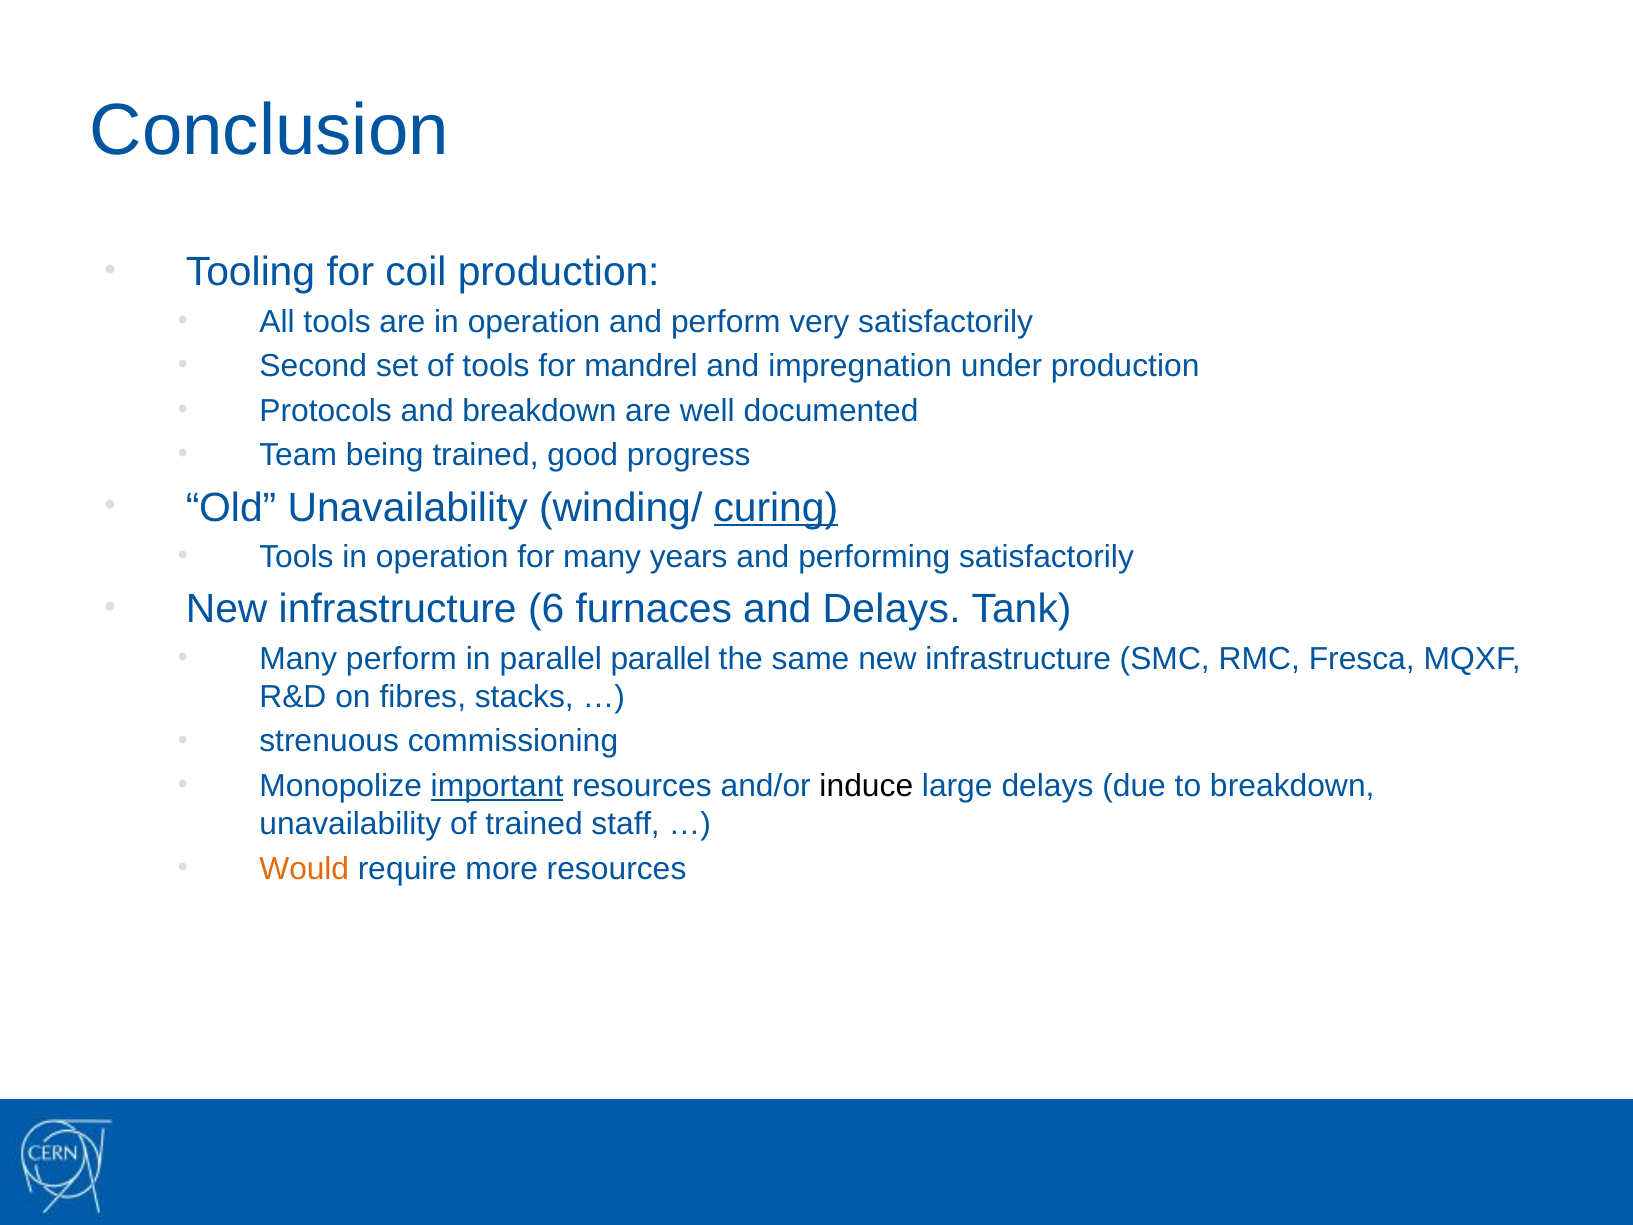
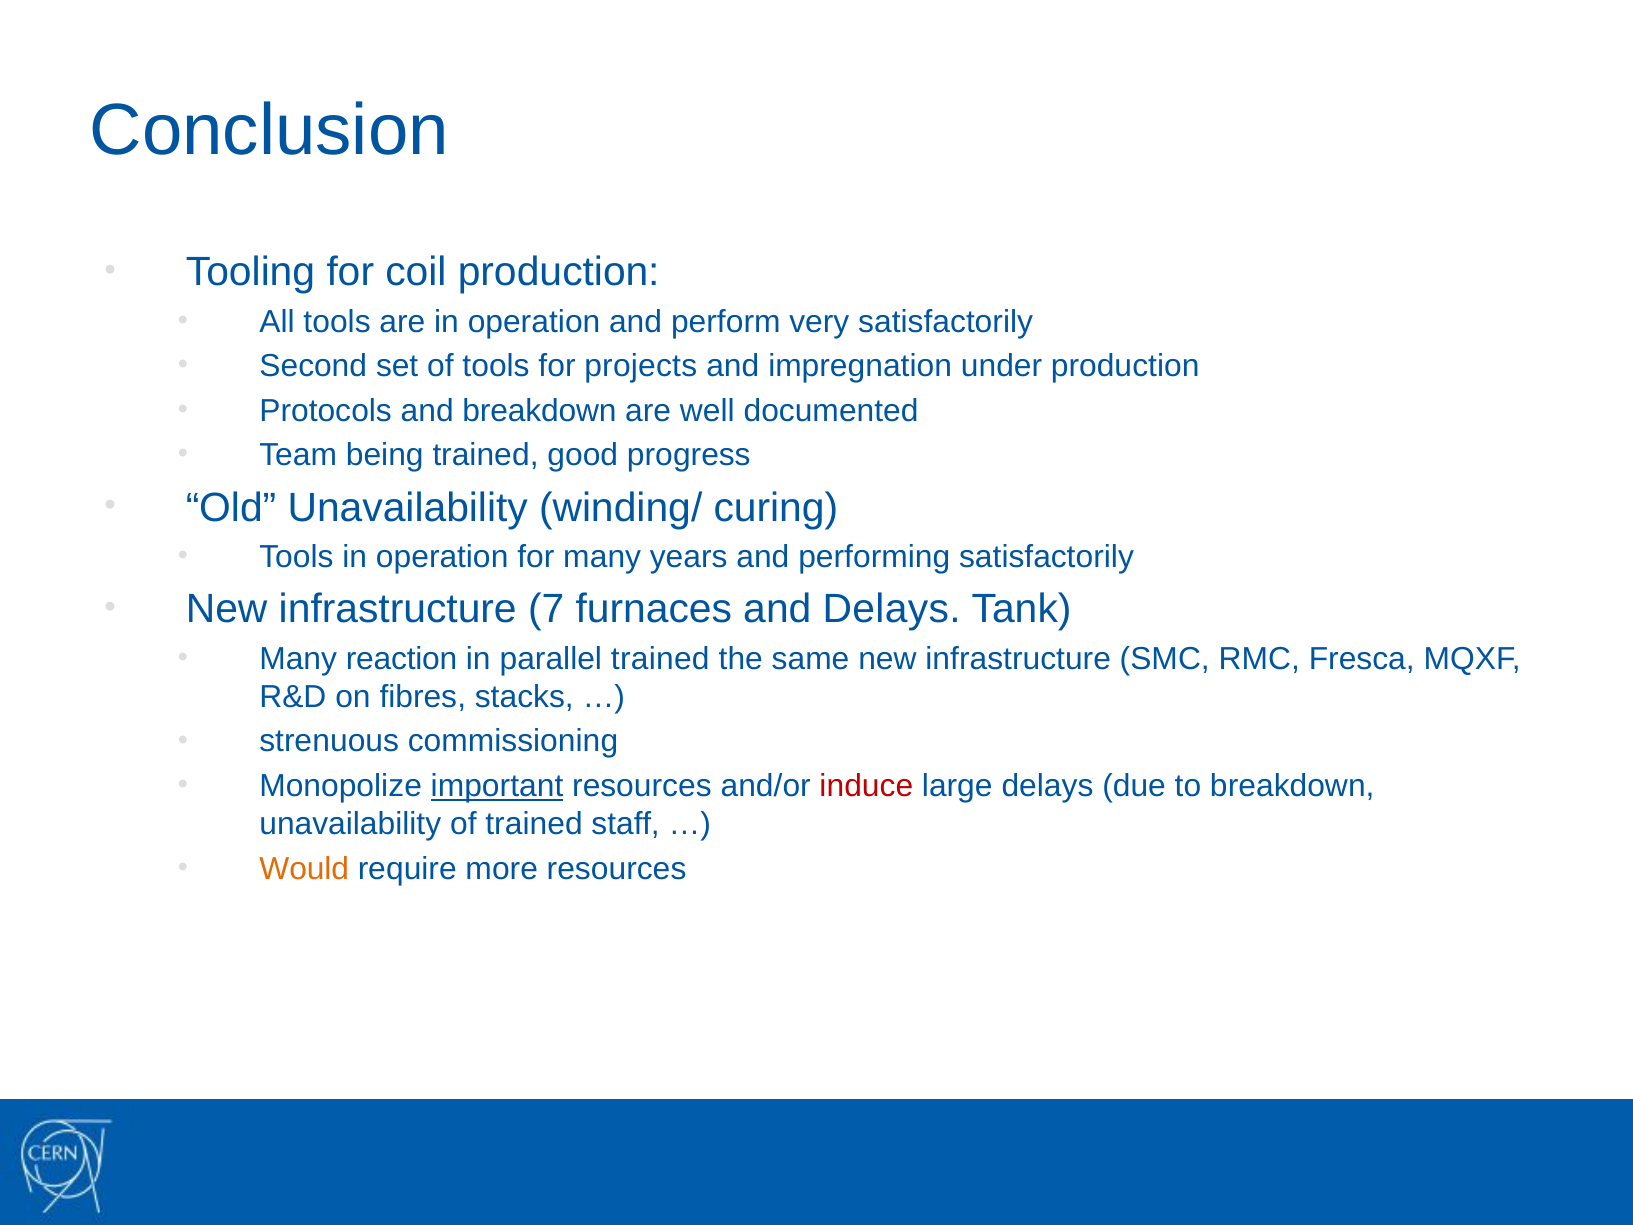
mandrel: mandrel -> projects (641, 366)
curing underline: present -> none (776, 507)
6: 6 -> 7 (546, 609)
Many perform: perform -> reaction (402, 659)
parallel parallel: parallel -> trained (660, 659)
induce colour: black -> red (866, 786)
